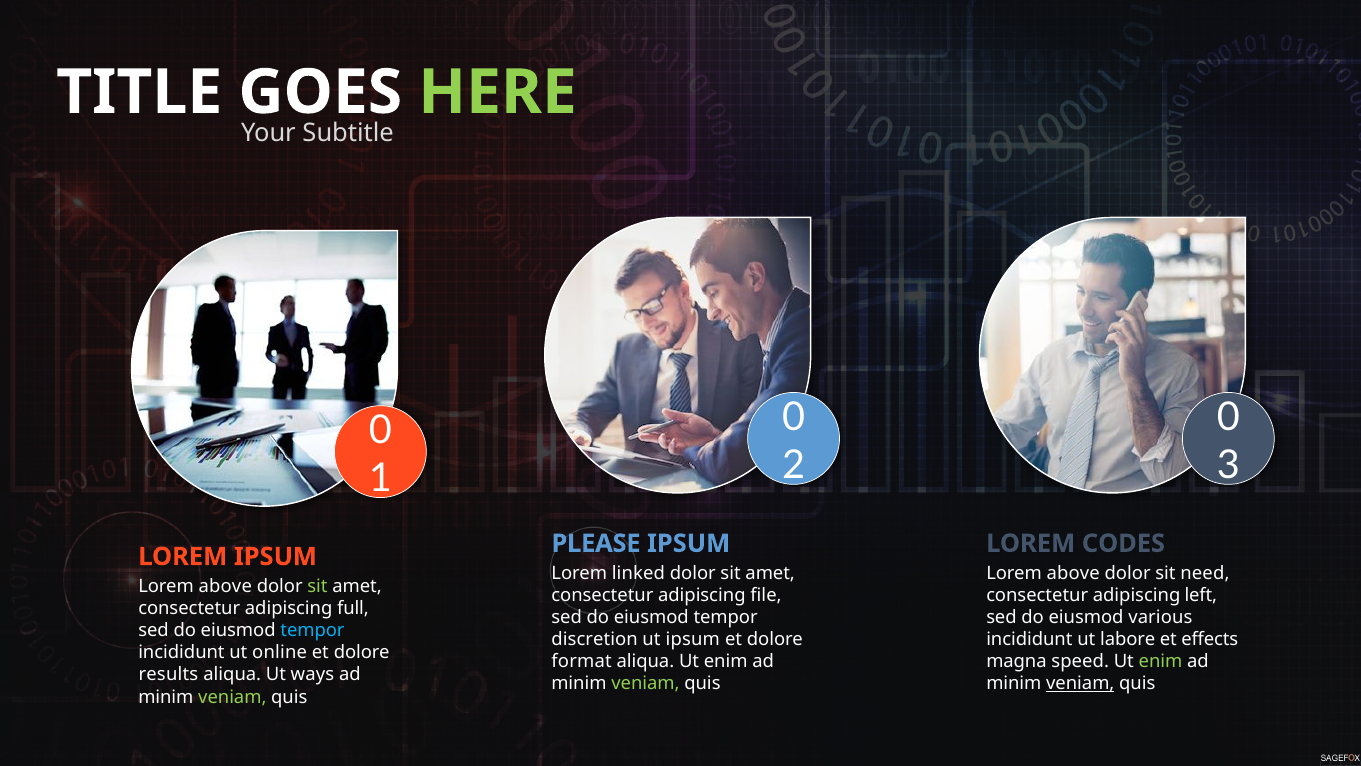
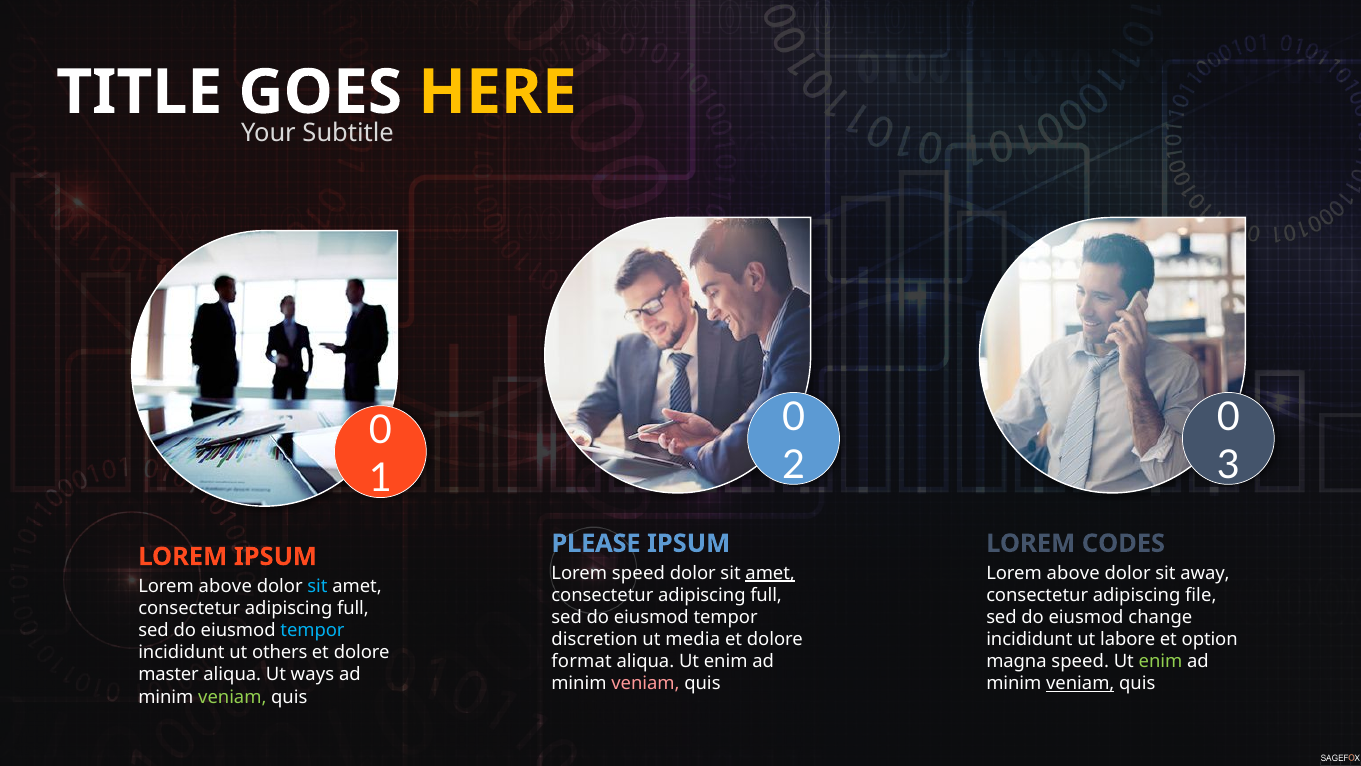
HERE colour: light green -> yellow (498, 92)
Lorem linked: linked -> speed (638, 573)
amet underline: none -> present (770, 573)
need: need -> away (1205, 573)
sit colour: light green -> light blue (317, 586)
file: file -> full (766, 595)
left: left -> file (1201, 595)
various: various -> change (1160, 617)
ut ipsum: ipsum -> media (693, 639)
effects: effects -> option (1210, 639)
online: online -> others (280, 652)
results: results -> master (169, 674)
veniam colour: light green -> pink (645, 683)
